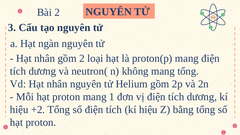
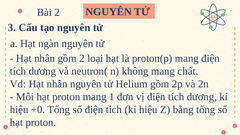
mang tổng: tổng -> chất (188, 71)
+2: +2 -> +0 (38, 110)
